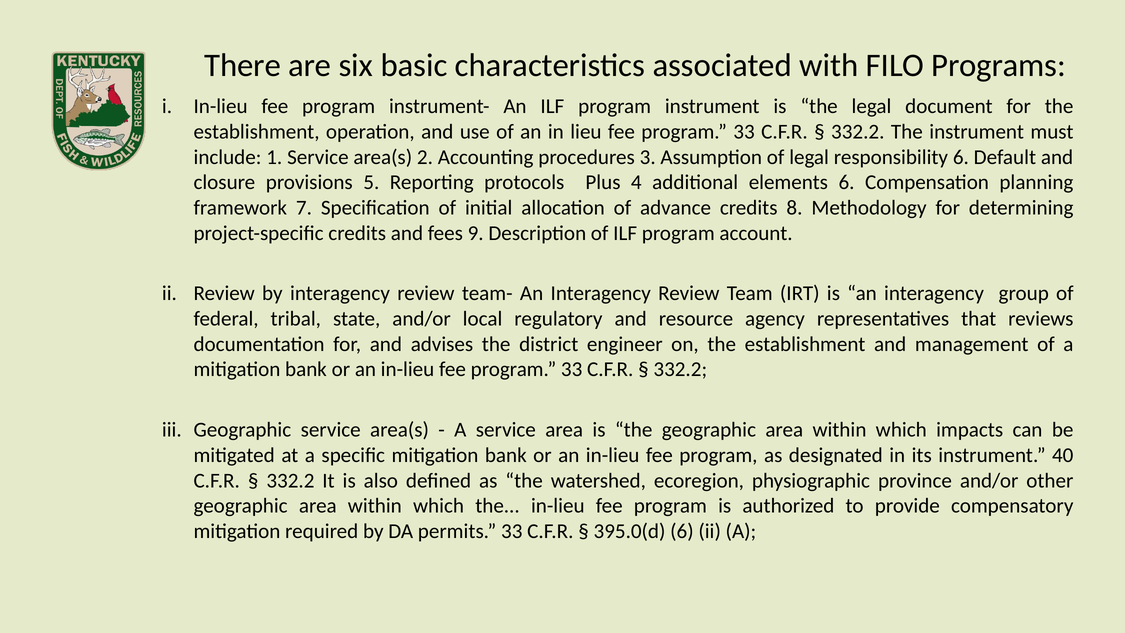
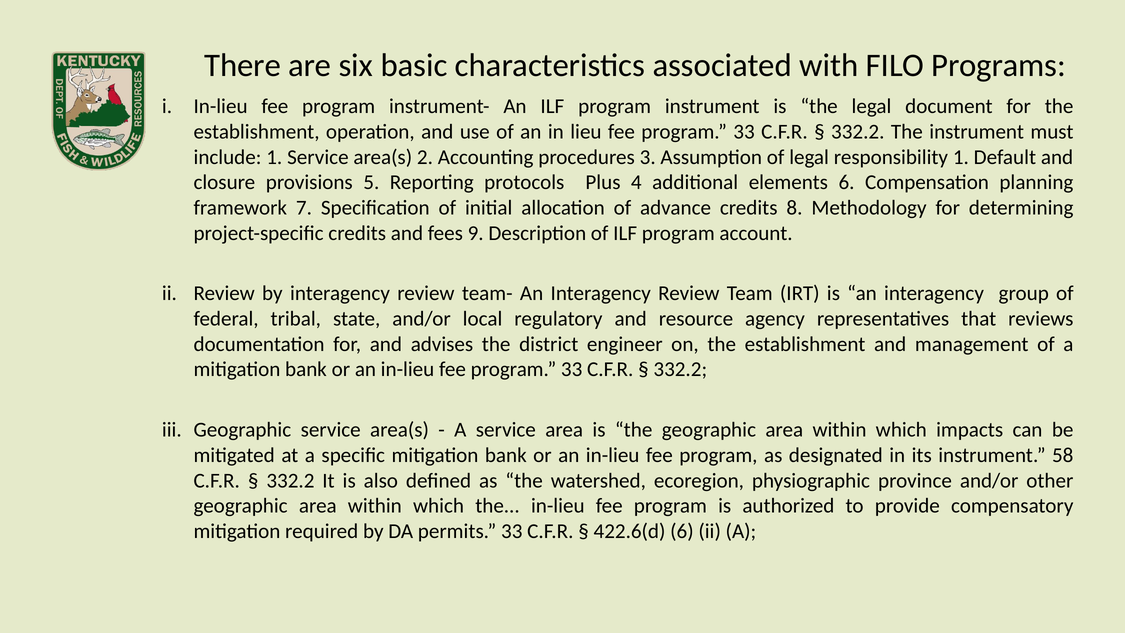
responsibility 6: 6 -> 1 (961, 157)
40: 40 -> 58 (1063, 455)
395.0(d: 395.0(d -> 422.6(d (630, 531)
